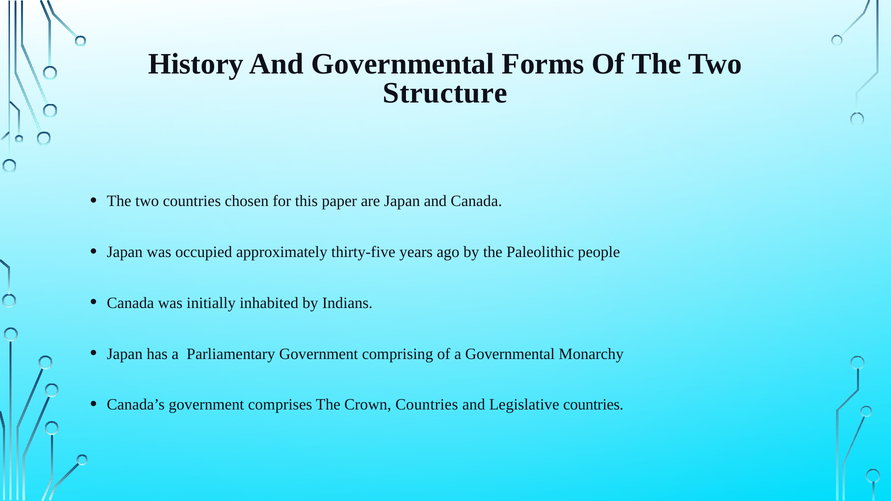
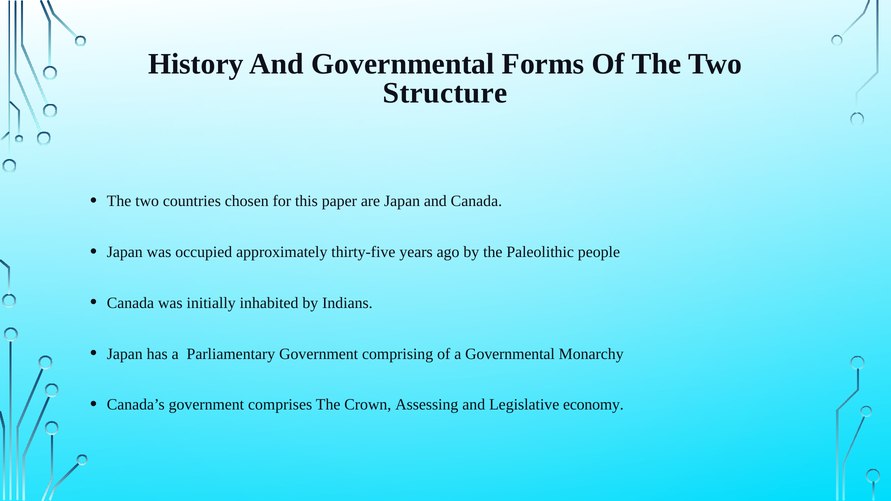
Crown Countries: Countries -> Assessing (427, 405)
Legislative countries: countries -> economy (593, 405)
